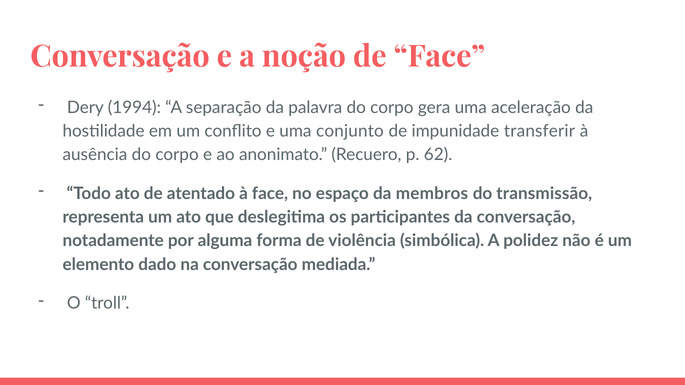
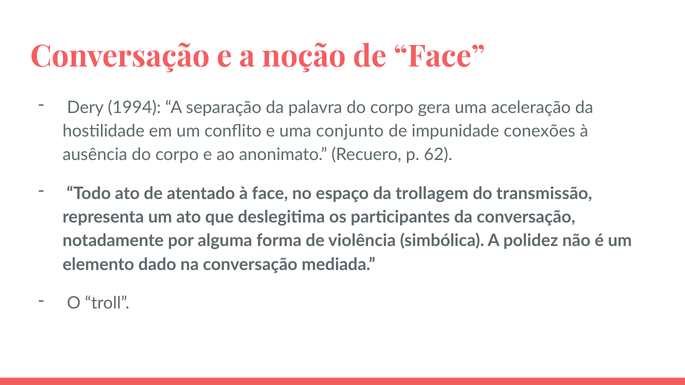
transferir: transferir -> conexões (540, 131)
membros: membros -> trollagem (432, 194)
